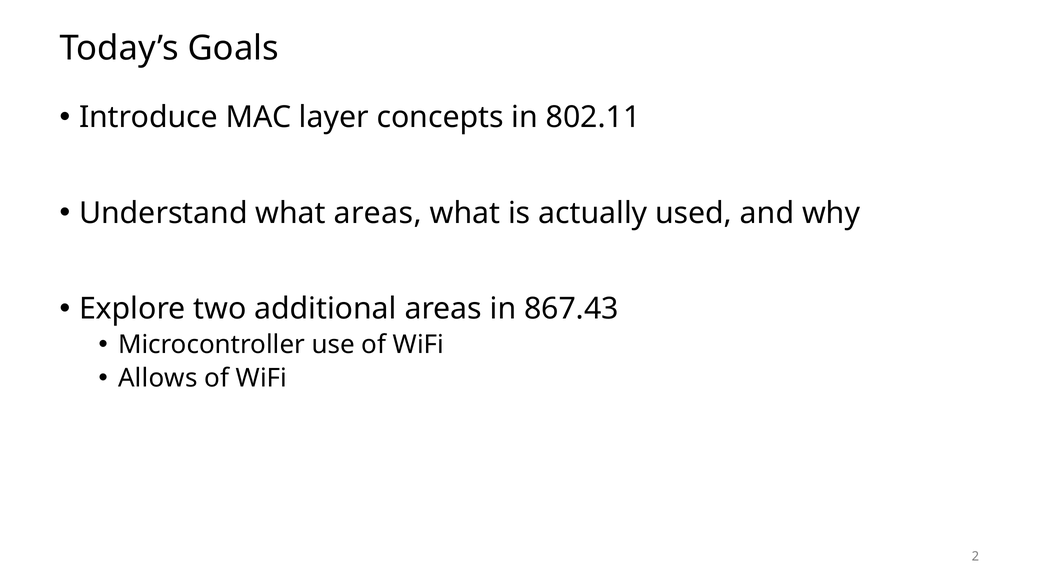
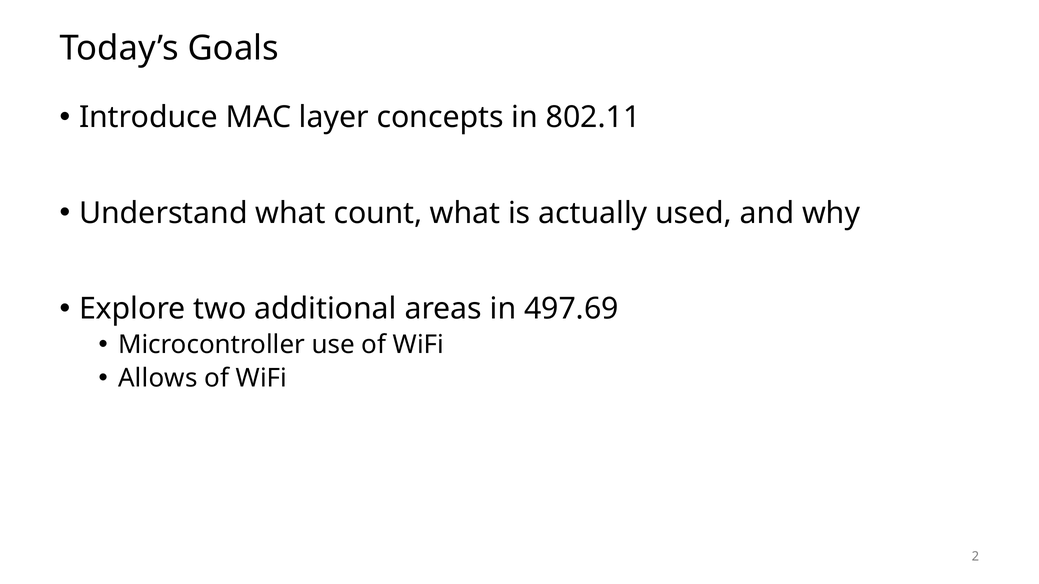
what areas: areas -> count (378, 213)
867.43: 867.43 -> 497.69 (571, 309)
